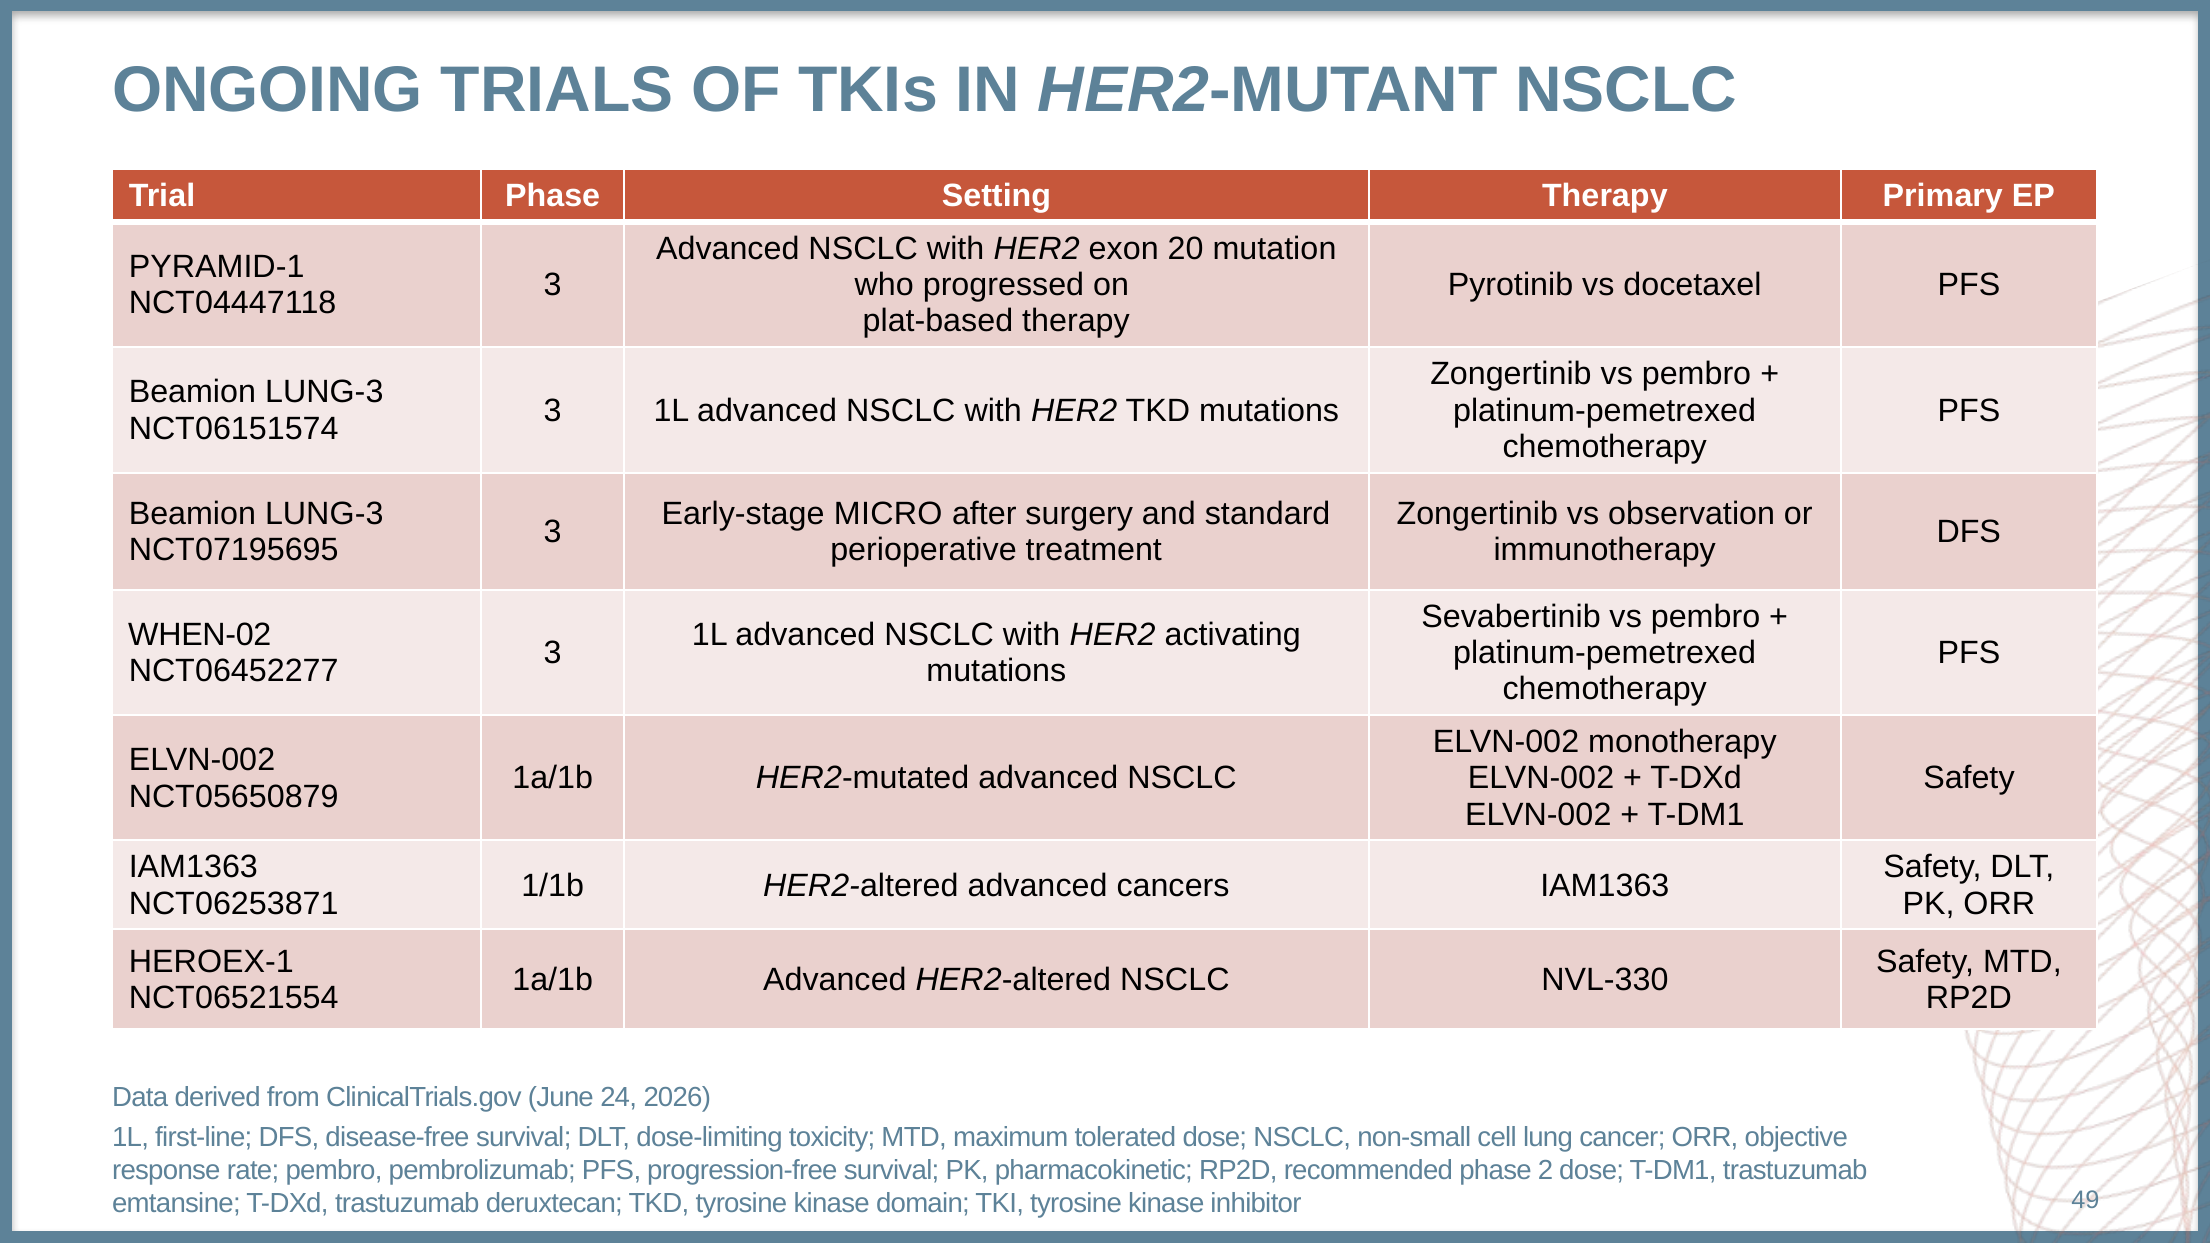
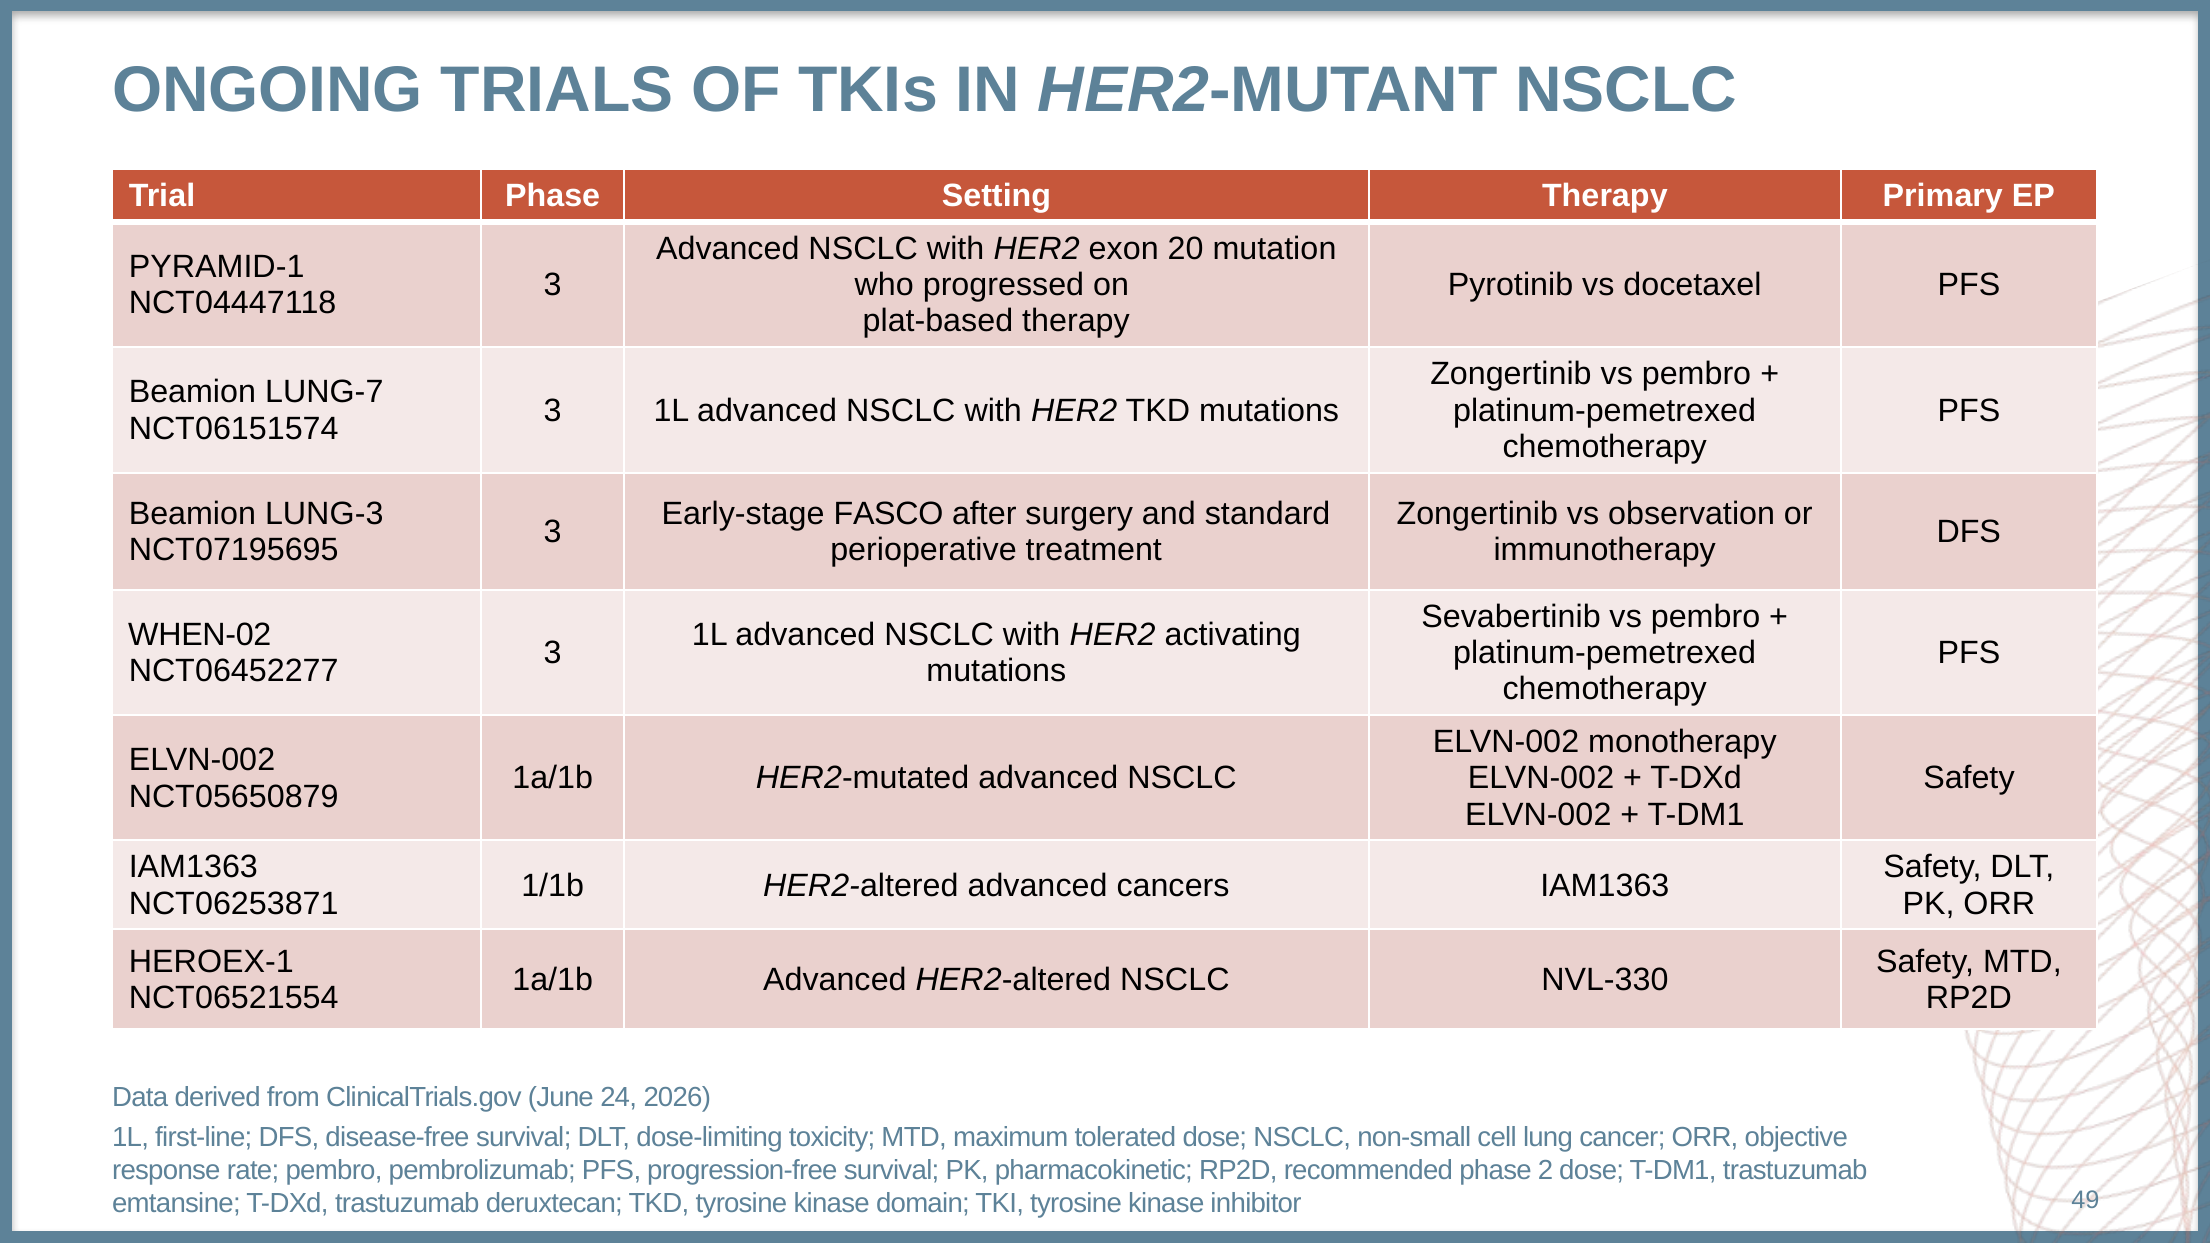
LUNG-3: LUNG-3 -> LUNG-7 (324, 392)
MICRO: MICRO -> FASCO (888, 514)
